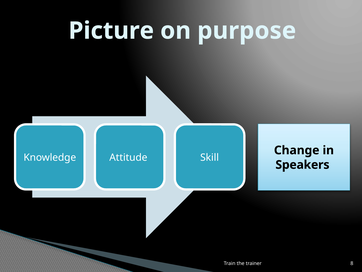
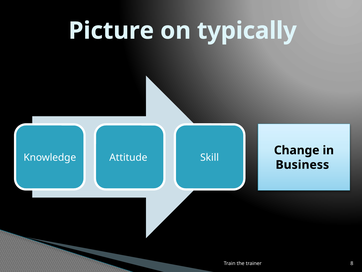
purpose: purpose -> typically (247, 31)
Speakers: Speakers -> Business (302, 165)
